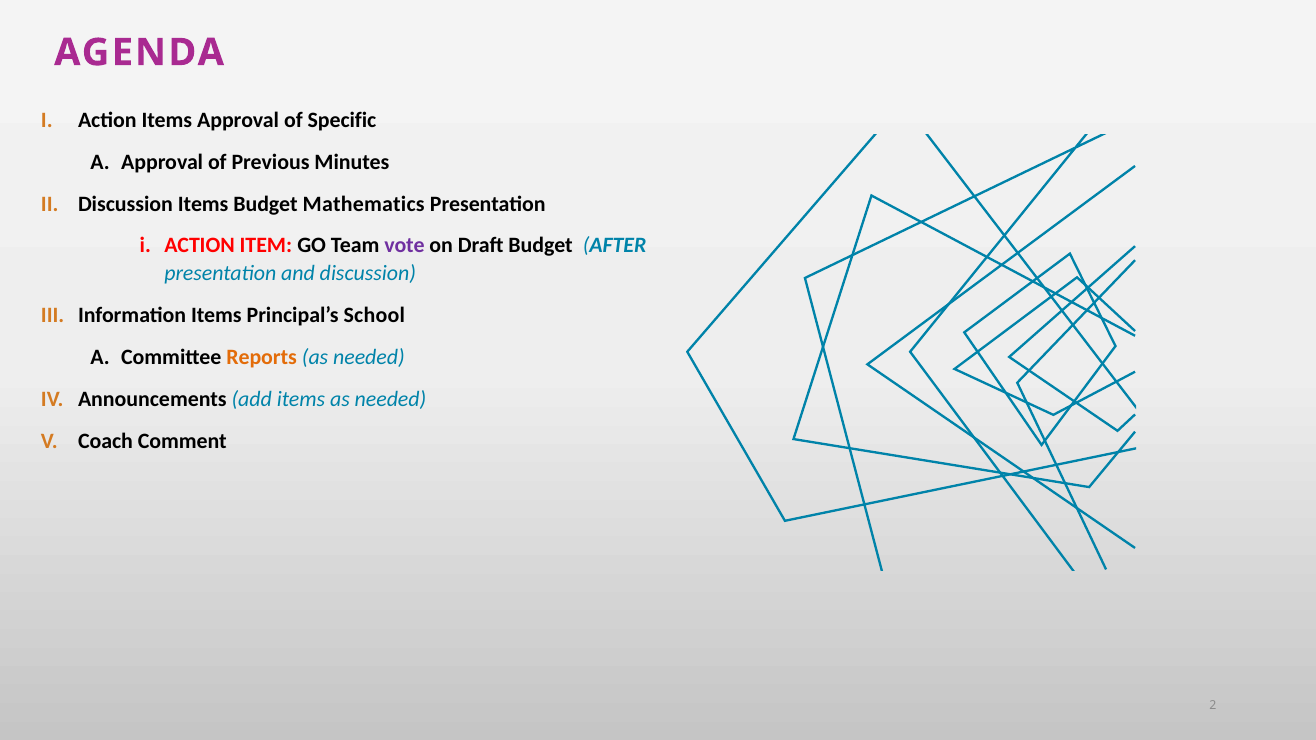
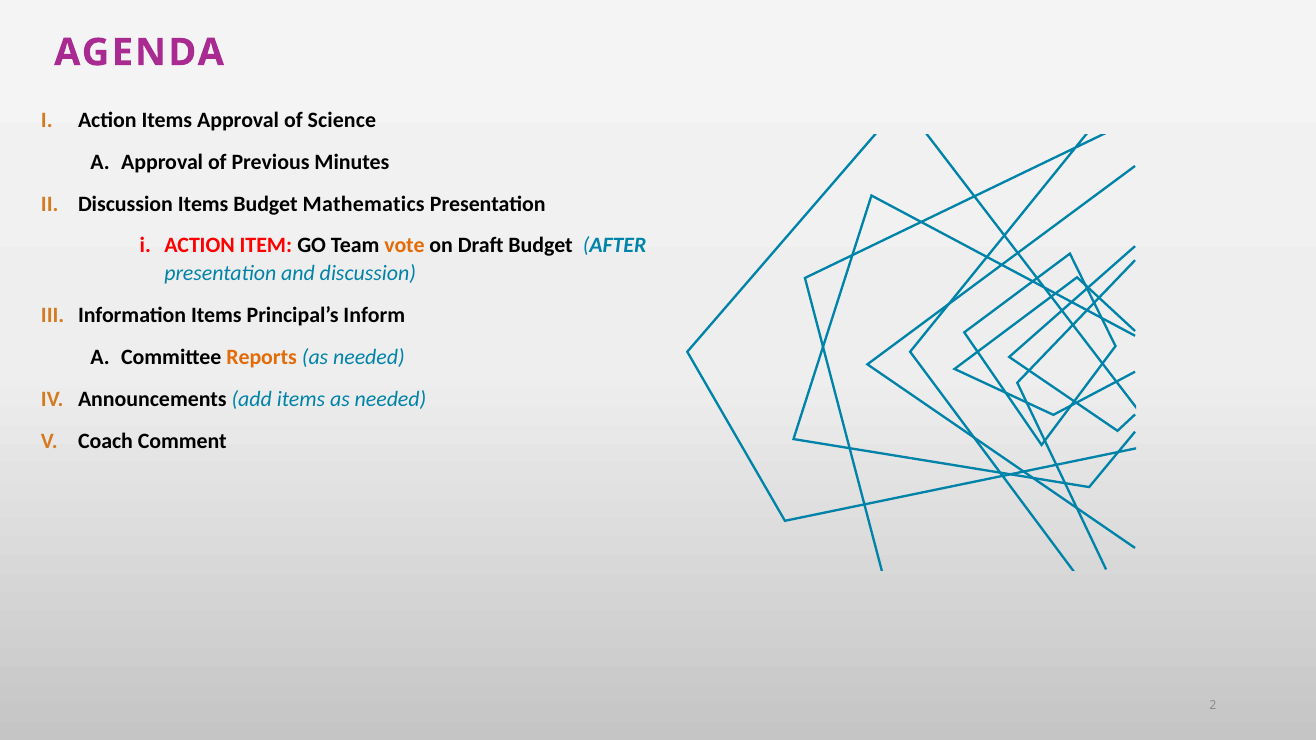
Specific: Specific -> Science (342, 120)
vote colour: purple -> orange (405, 246)
School: School -> Inform (374, 316)
